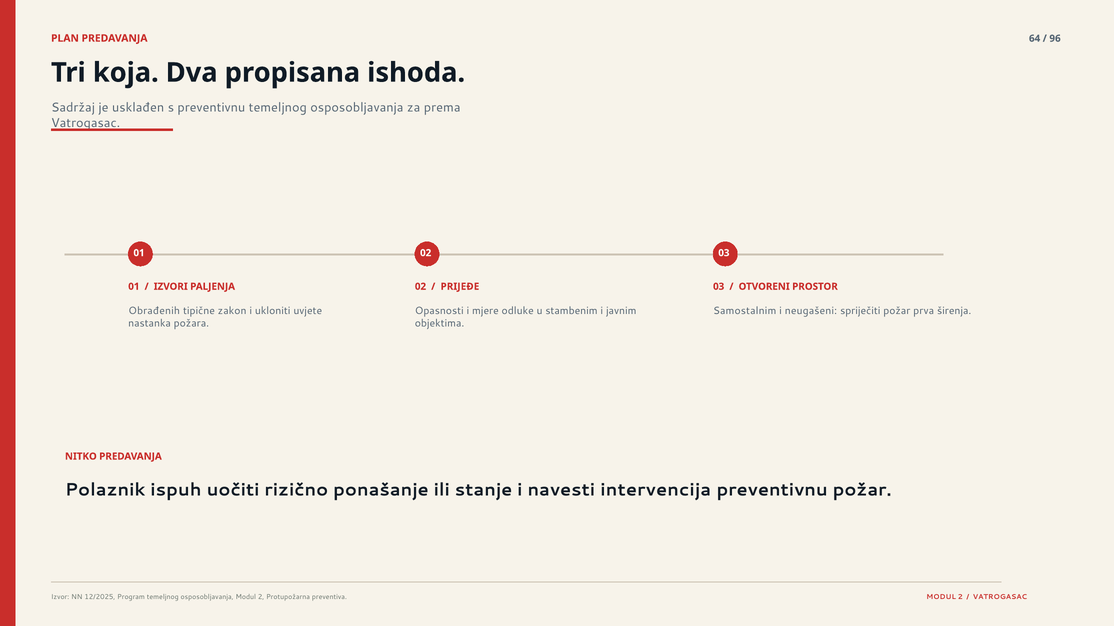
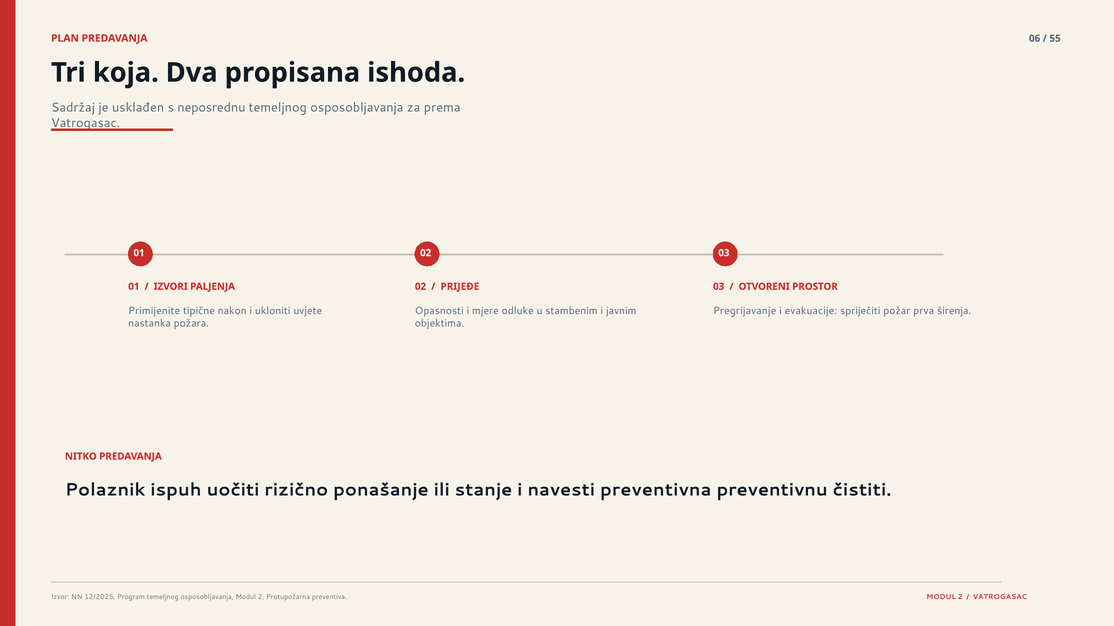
64: 64 -> 06 (1035, 39)
96: 96 -> 55 (1055, 39)
s preventivnu: preventivnu -> neposrednu (211, 108)
Obrađenih: Obrađenih -> Primijenite (154, 311)
zakon: zakon -> nakon (232, 311)
Samostalnim: Samostalnim -> Pregrijavanje (745, 311)
neugašeni: neugašeni -> evakuacije (811, 311)
intervencija: intervencija -> preventivna (656, 490)
preventivnu požar: požar -> čistiti (862, 490)
